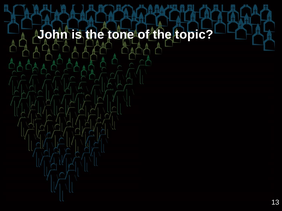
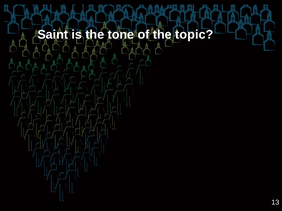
John: John -> Saint (53, 35)
